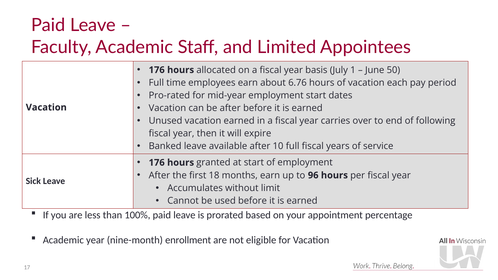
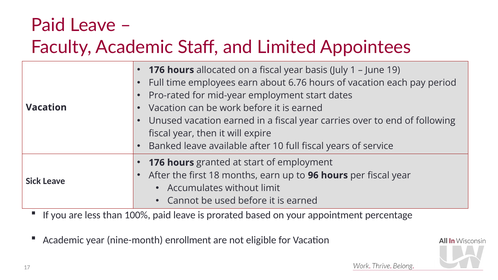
50: 50 -> 19 (393, 70)
be after: after -> work (230, 108)
